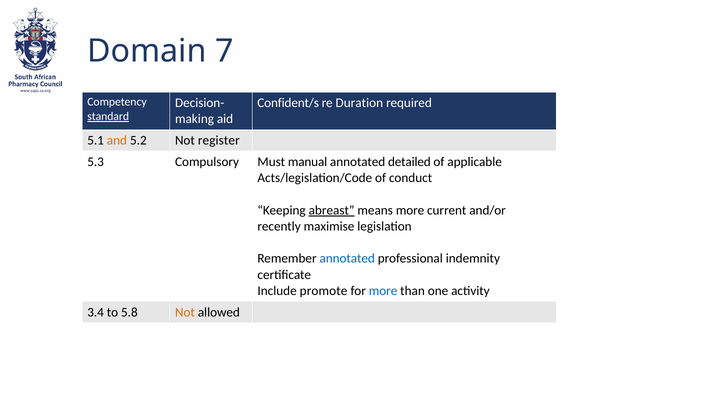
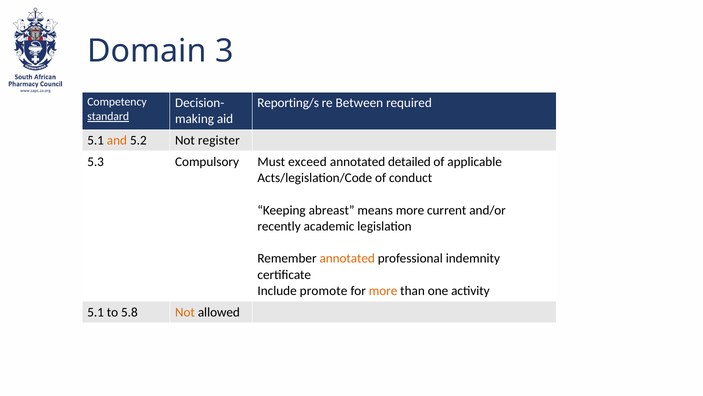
7: 7 -> 3 (224, 51)
Confident/s: Confident/s -> Reporting/s (288, 103)
Duration: Duration -> Between (359, 103)
manual: manual -> exceed (307, 162)
abreast underline: present -> none (332, 210)
maximise: maximise -> academic (329, 226)
annotated colour: blue -> orange (347, 258)
more colour: blue -> orange (383, 290)
3.4: 3.4 -> 5.1 (96, 312)
